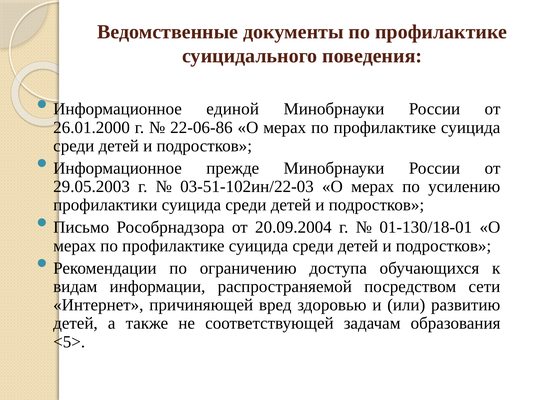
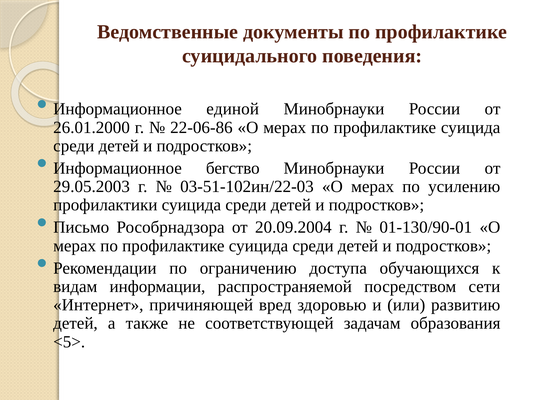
прежде: прежде -> бегство (233, 168)
01-130/18-01: 01-130/18-01 -> 01-130/90-01 (426, 227)
